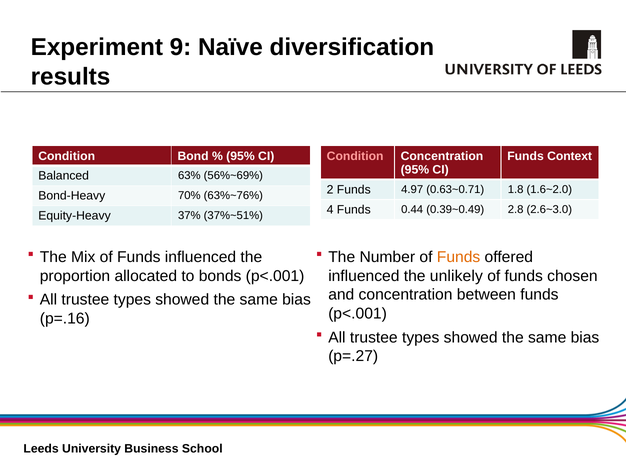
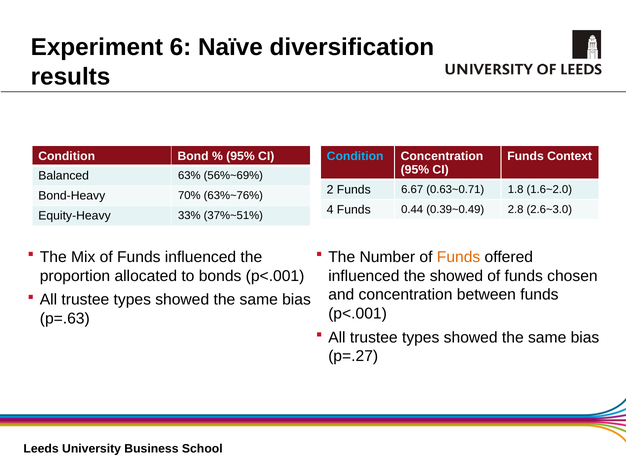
9: 9 -> 6 (180, 47)
Condition colour: pink -> light blue (355, 156)
4.97: 4.97 -> 6.67 (412, 190)
37%: 37% -> 33% (189, 216)
the unlikely: unlikely -> showed (456, 276)
p=.16: p=.16 -> p=.63 (65, 319)
